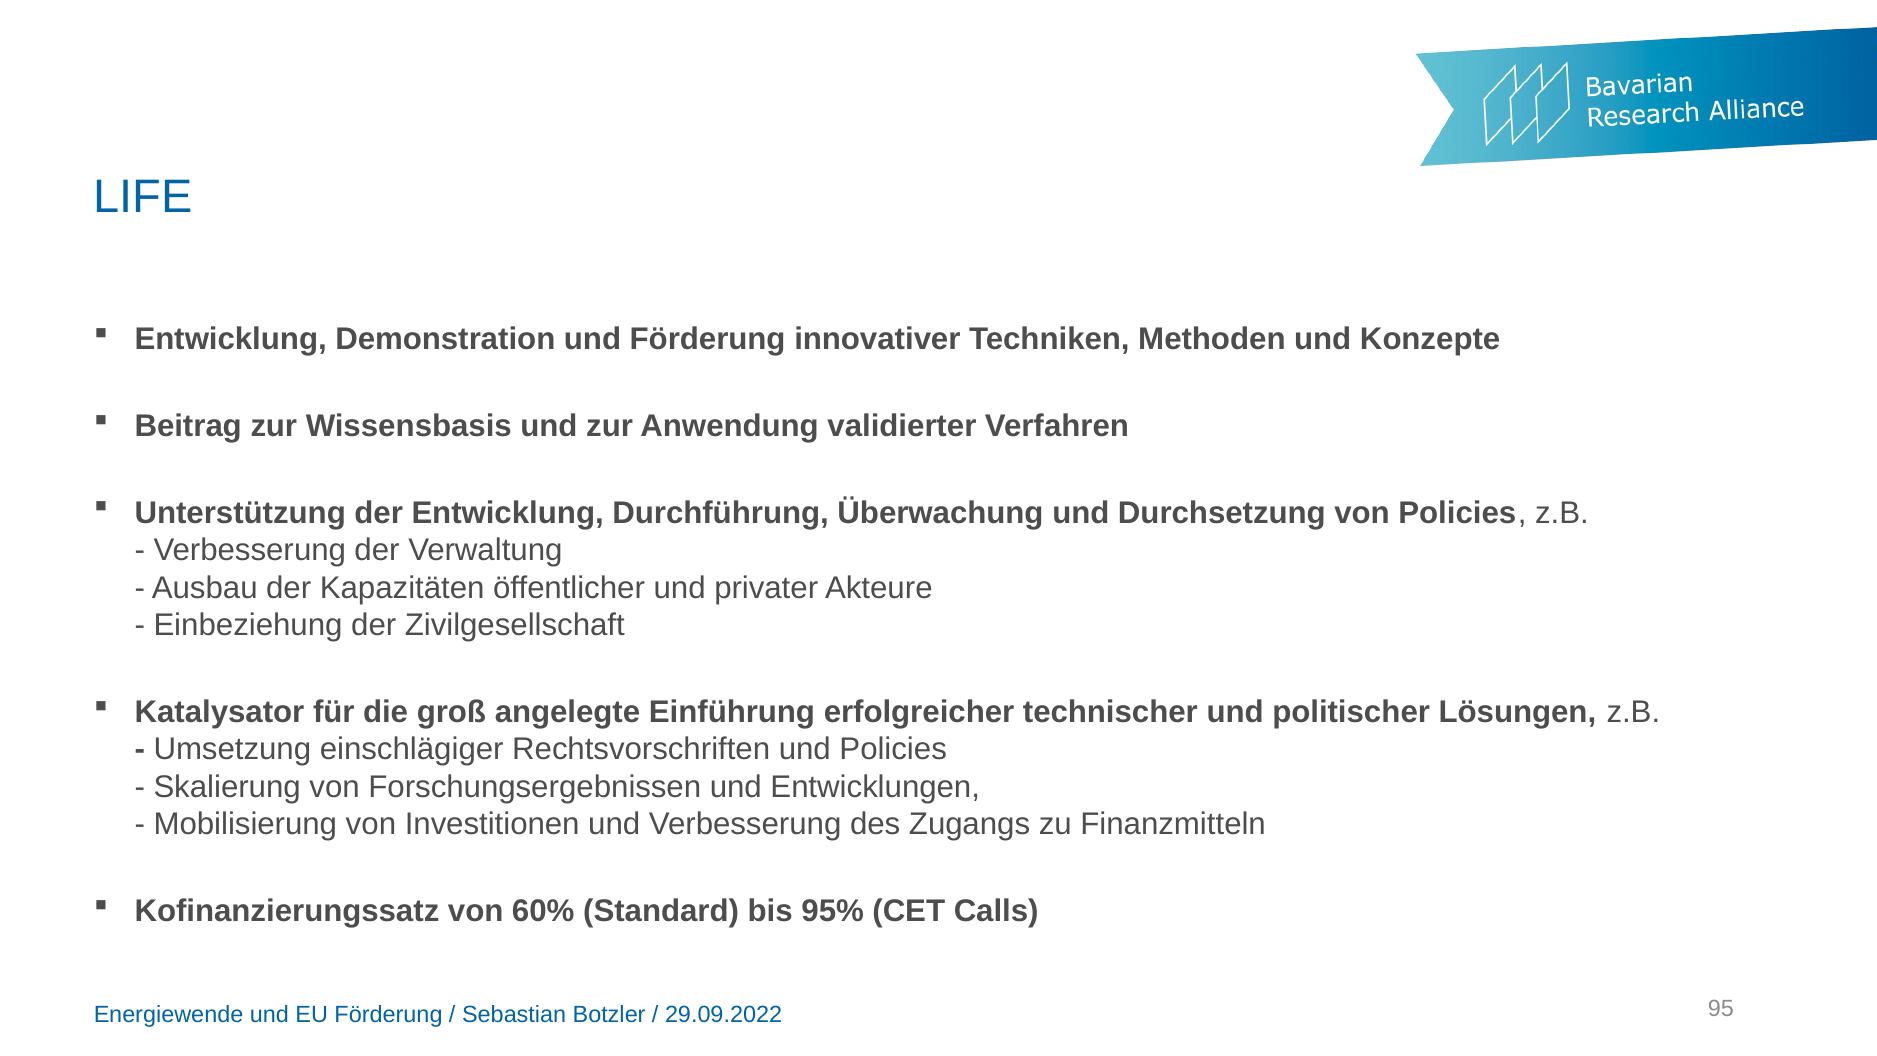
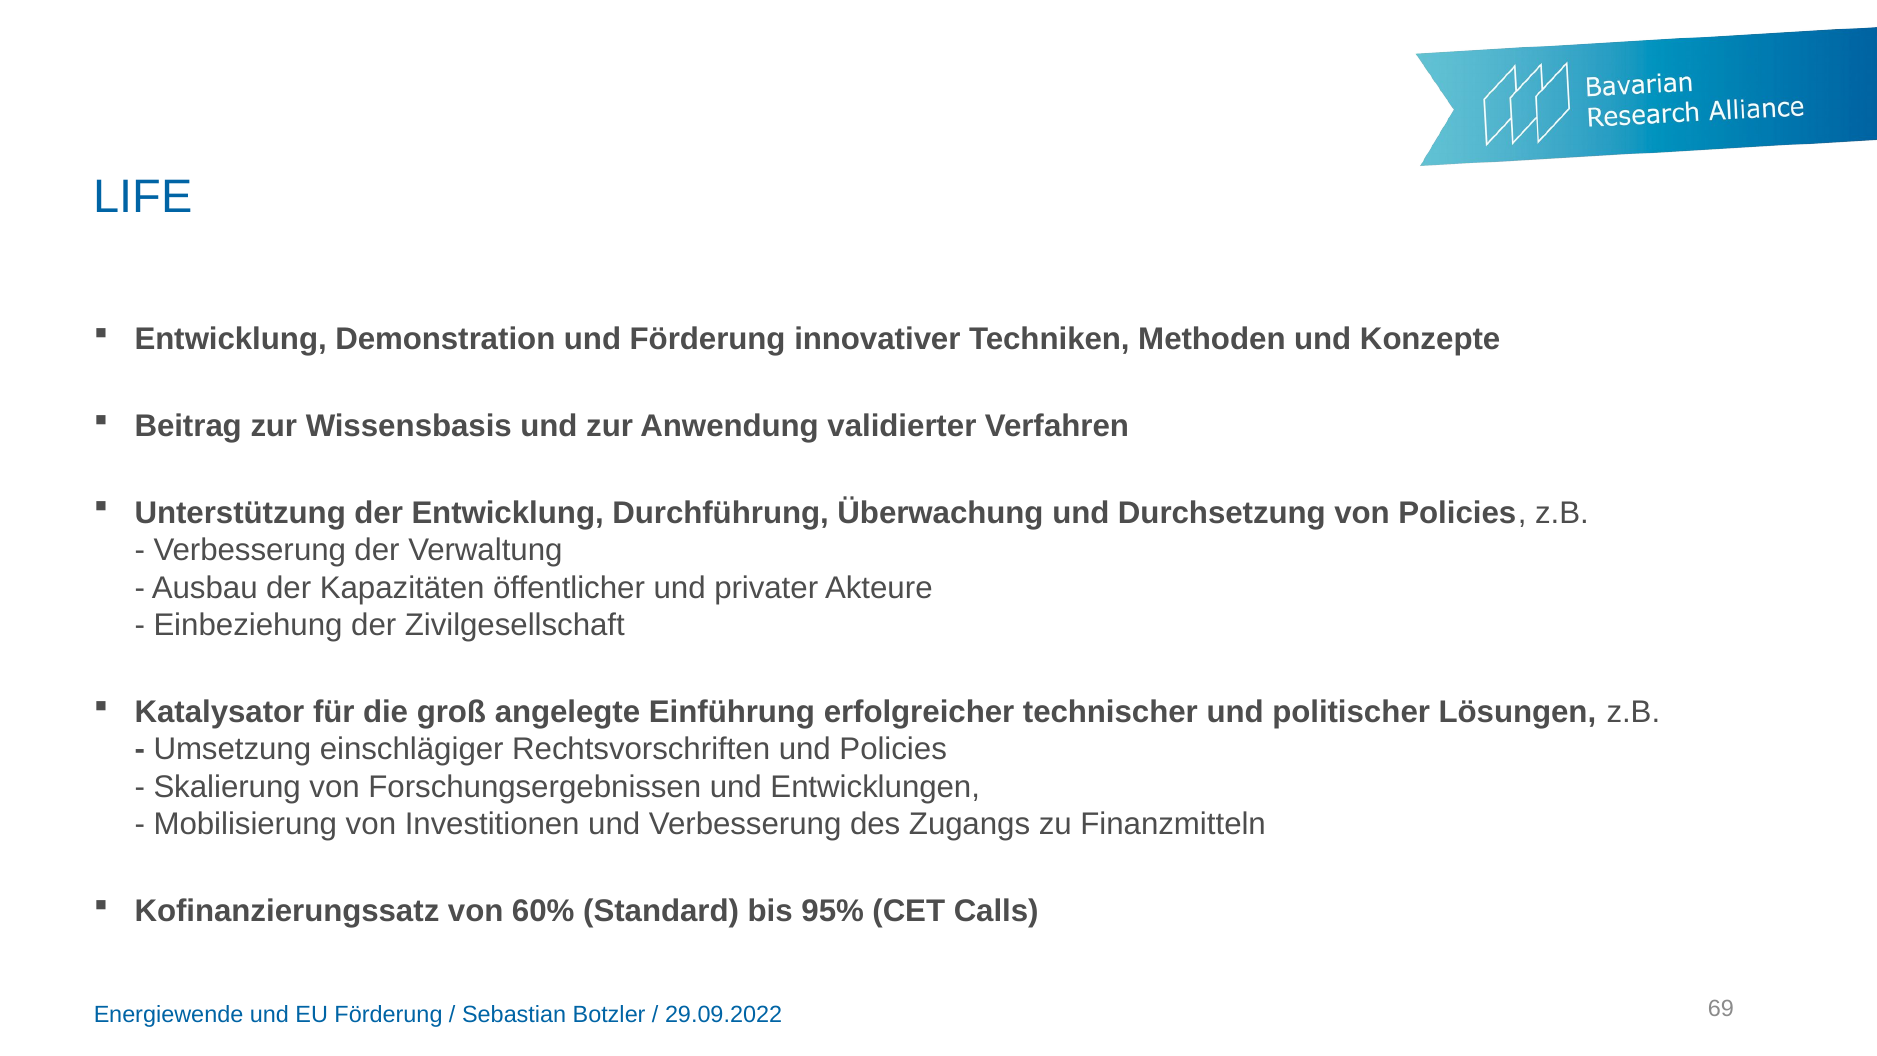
95: 95 -> 69 (1721, 1008)
